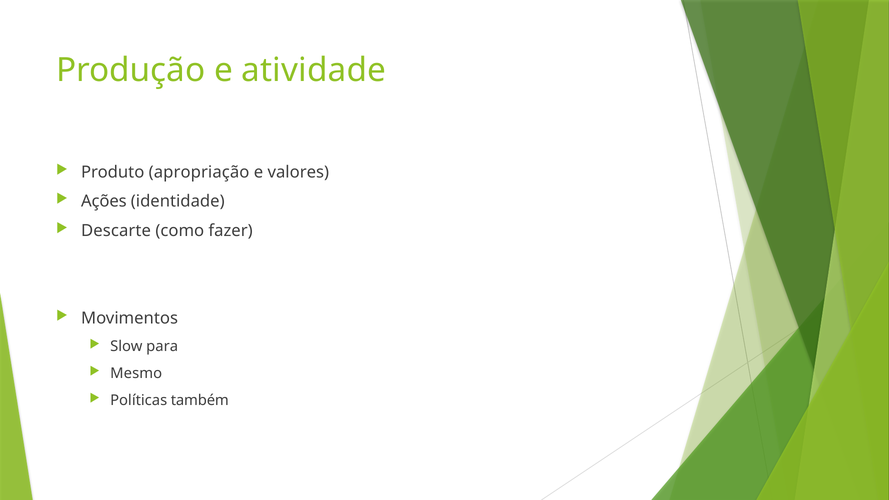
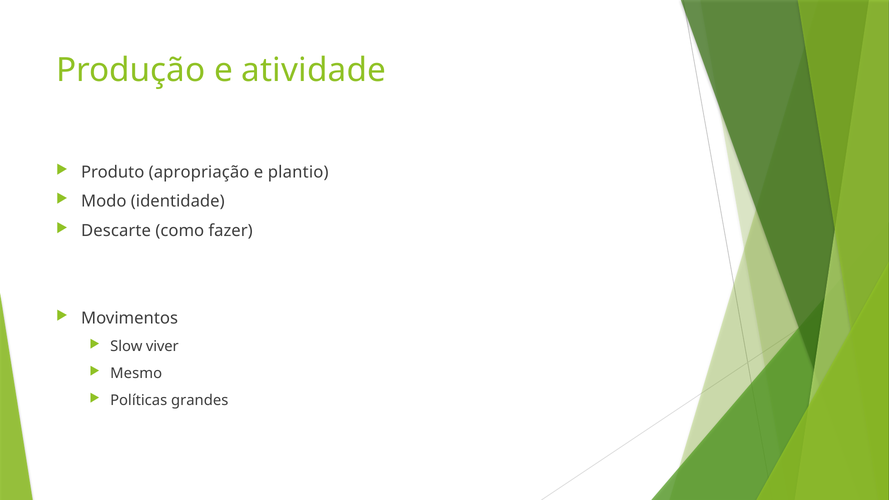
valores: valores -> plantio (298, 172)
Ações: Ações -> Modo (104, 201)
para: para -> viver (162, 346)
também: também -> grandes (200, 400)
